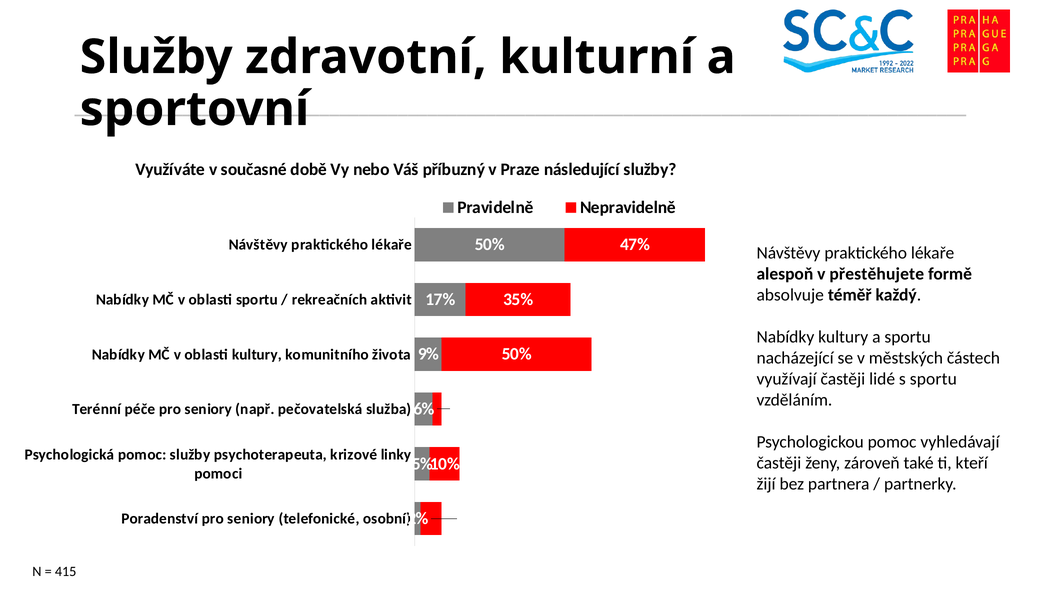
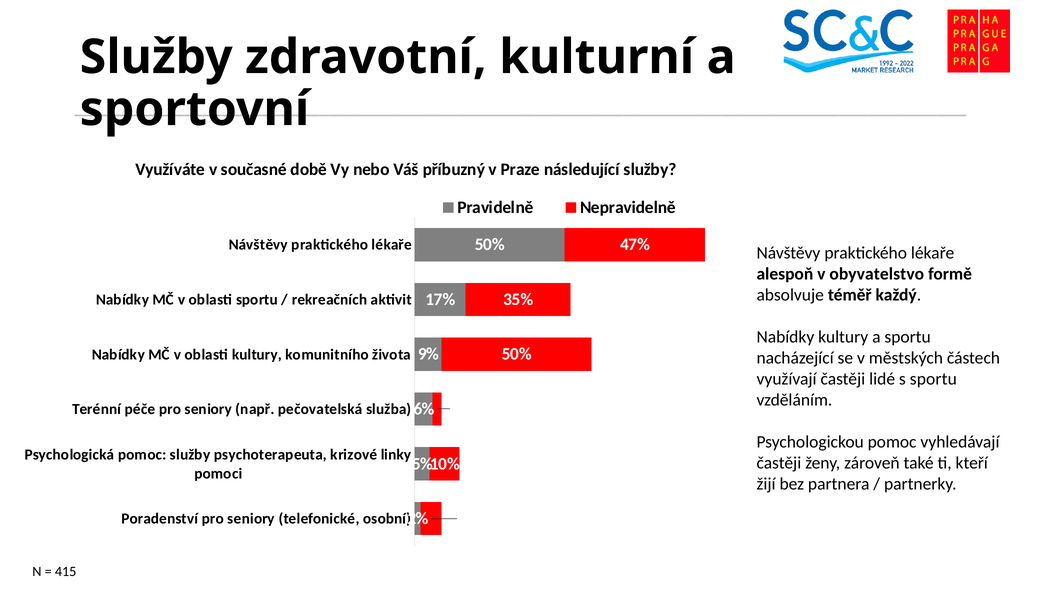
přestěhujete: přestěhujete -> obyvatelstvo (877, 274)
